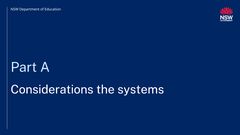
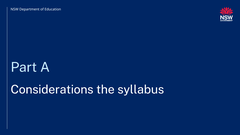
systems: systems -> syllabus (141, 90)
